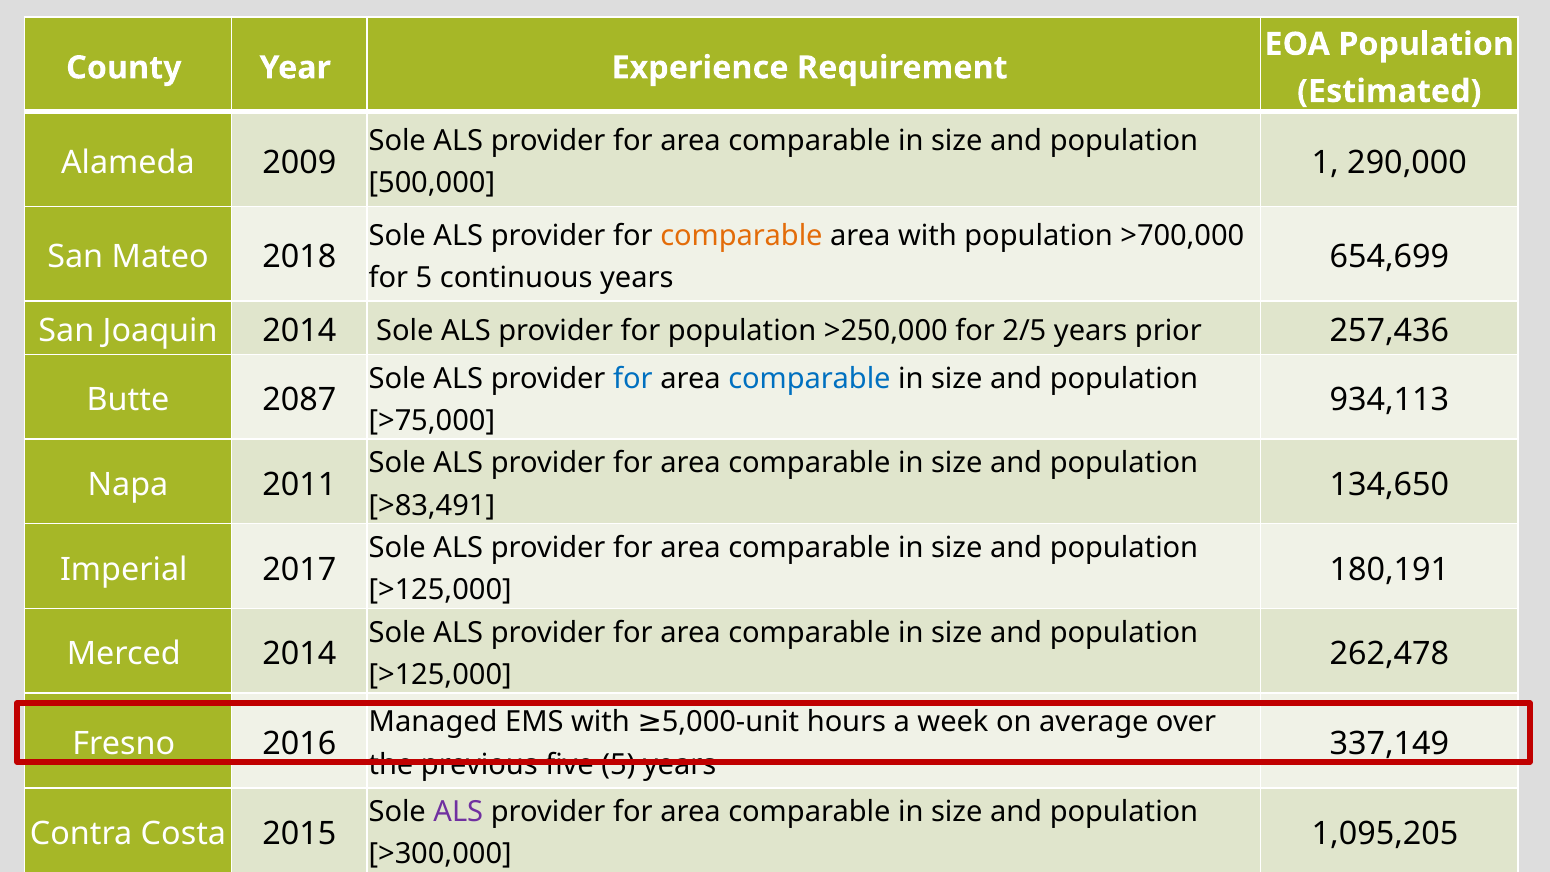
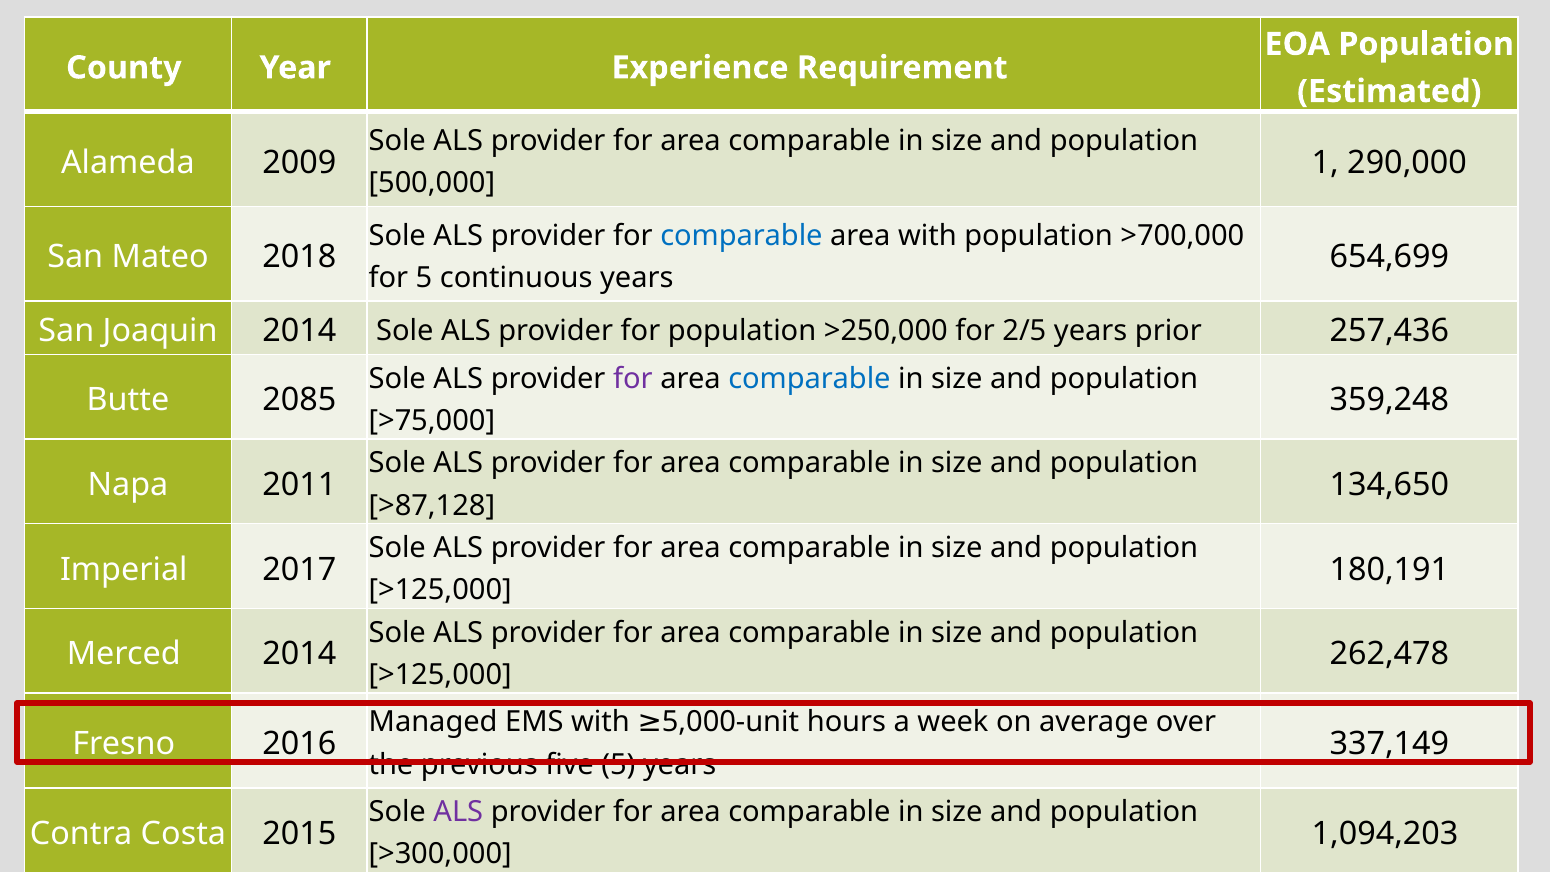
comparable colour: orange -> blue (741, 236)
for colour: blue -> purple (633, 379)
2087: 2087 -> 2085 (299, 400)
934,113: 934,113 -> 359,248 (1389, 400)
>83,491: >83,491 -> >87,128 (432, 506)
1,095,205: 1,095,205 -> 1,094,203 (1385, 833)
